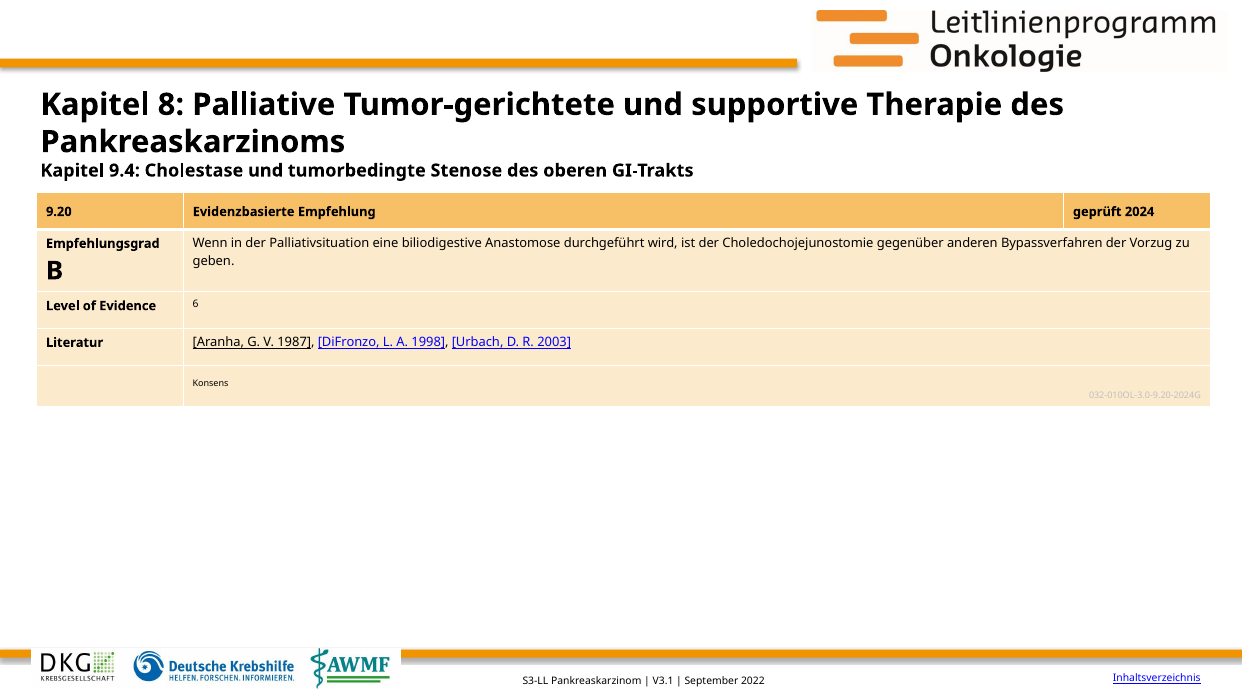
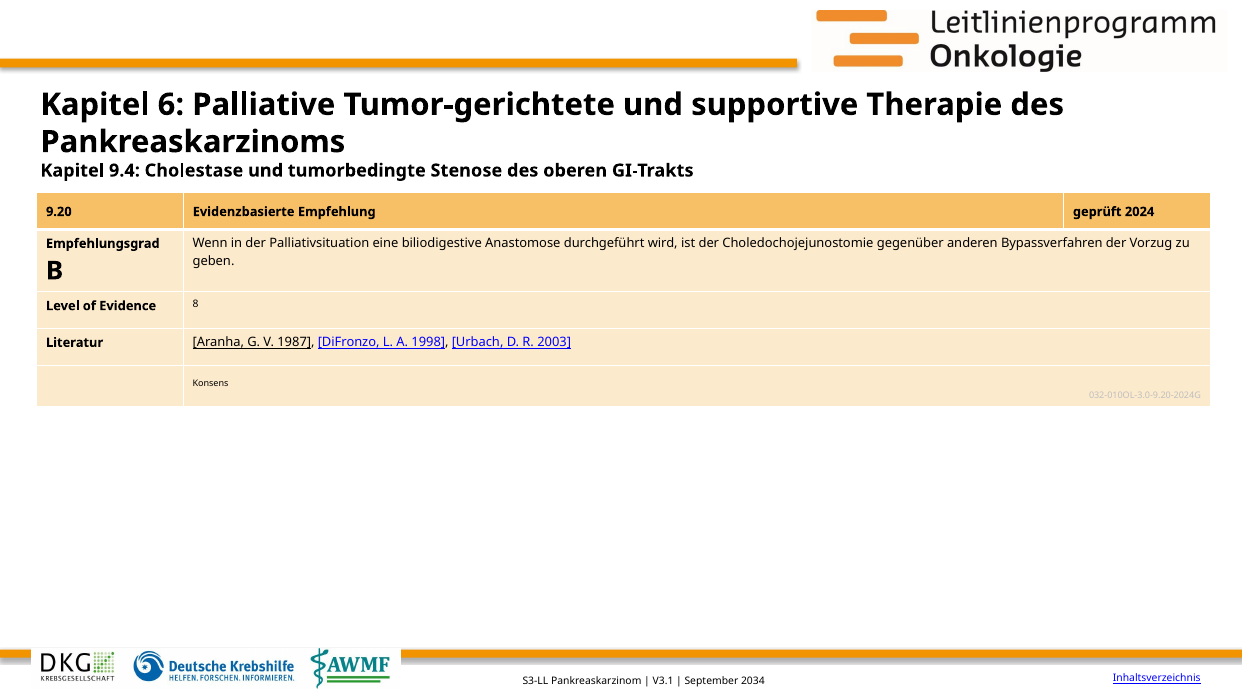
8: 8 -> 6 (171, 105)
6: 6 -> 8 (196, 304)
2022: 2022 -> 2034 (753, 681)
